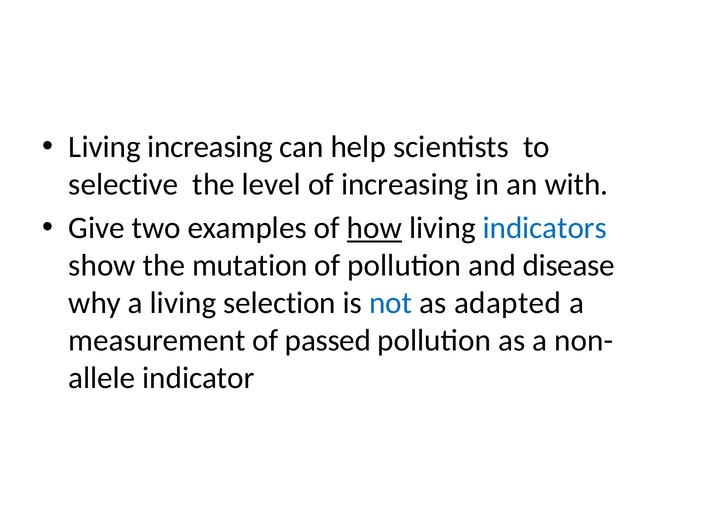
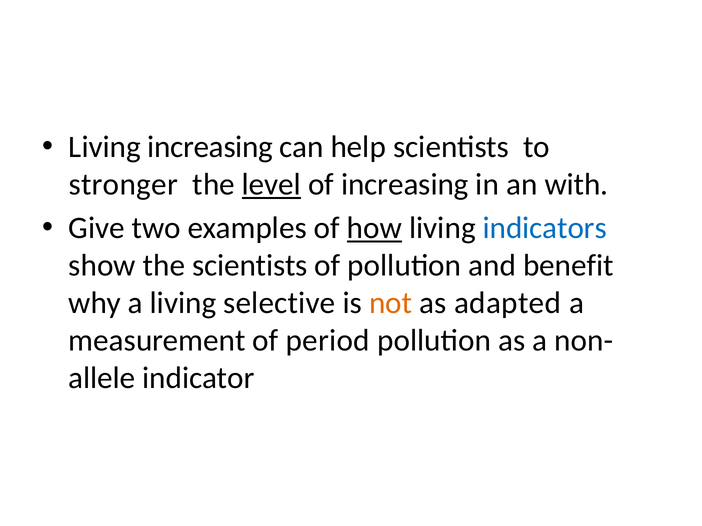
selective: selective -> stronger (123, 185)
level underline: none -> present (271, 185)
the mutation: mutation -> scientists (250, 266)
disease: disease -> benefit (568, 266)
selection: selection -> selective (279, 303)
not colour: blue -> orange (391, 303)
passed: passed -> period (328, 341)
